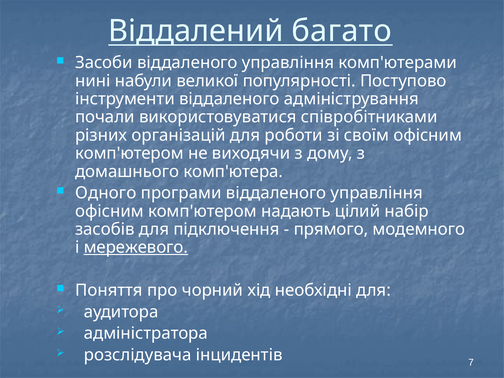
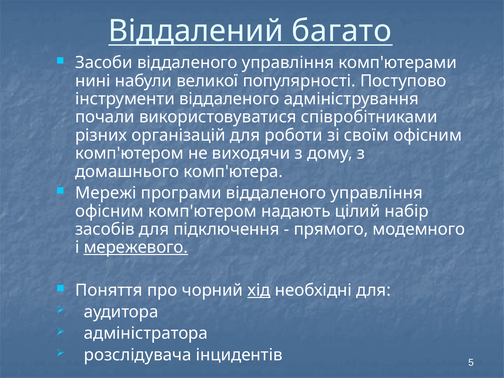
Одного: Одного -> Мережі (106, 193)
хід underline: none -> present (259, 290)
7: 7 -> 5 (471, 363)
